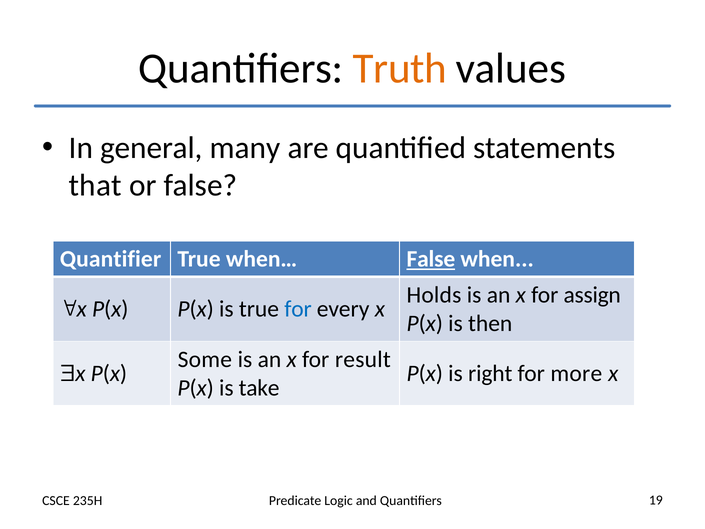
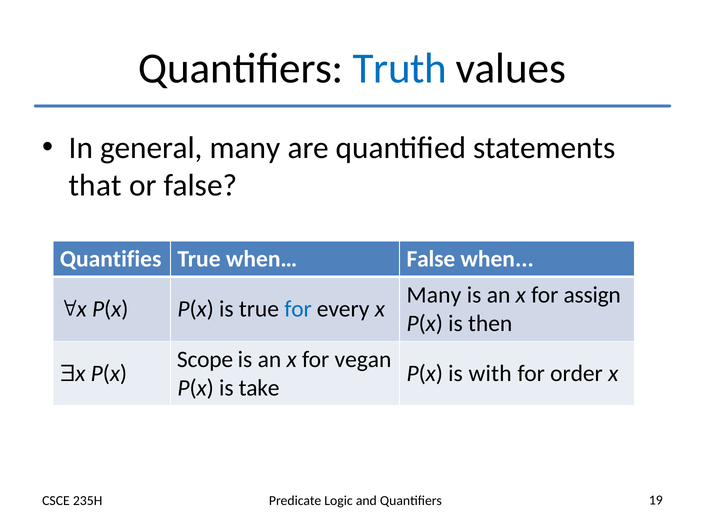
Truth colour: orange -> blue (400, 68)
Quantifier: Quantifier -> Quantifies (111, 259)
False underline: present -> none (431, 259)
Holds: Holds -> Many (434, 295)
Some: Some -> Scope (205, 359)
result: result -> vegan (363, 359)
right: right -> with (490, 373)
more: more -> order (576, 373)
